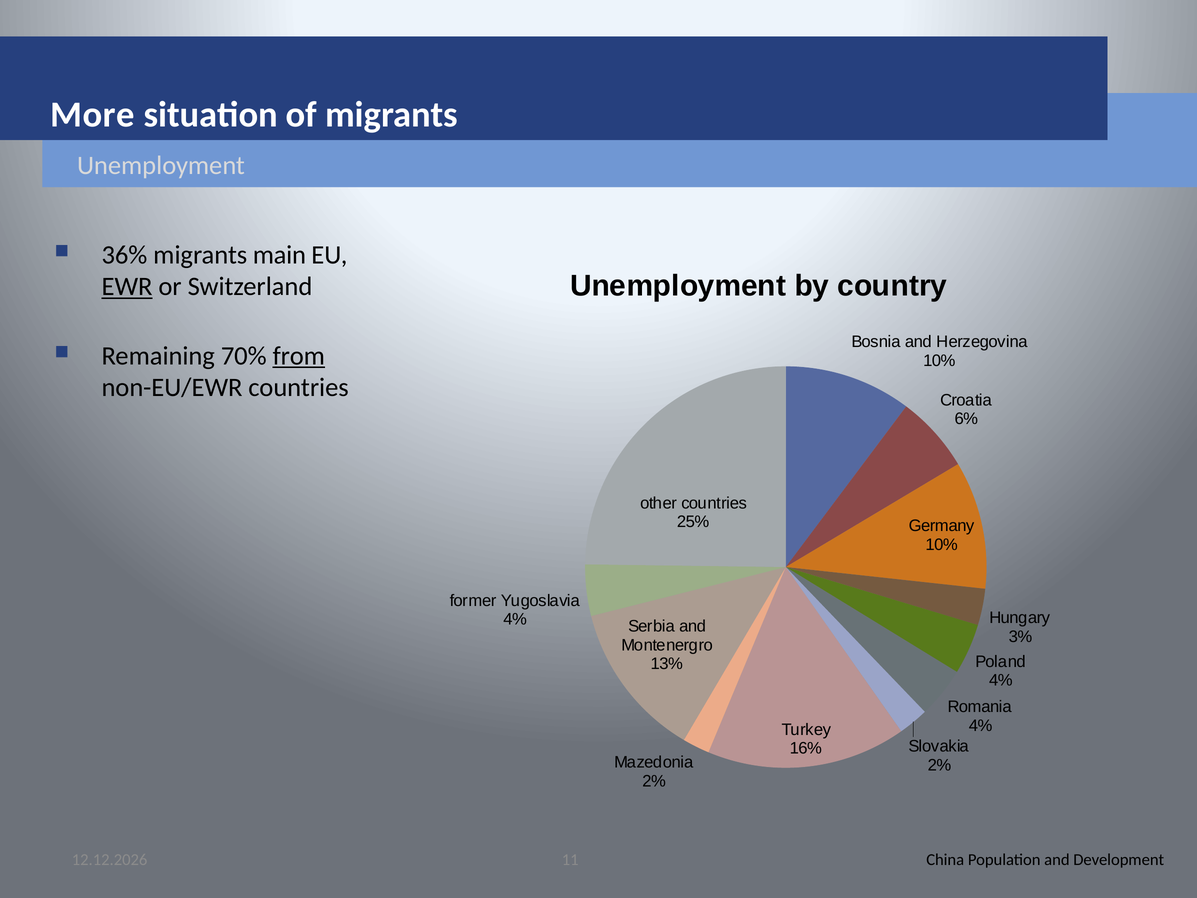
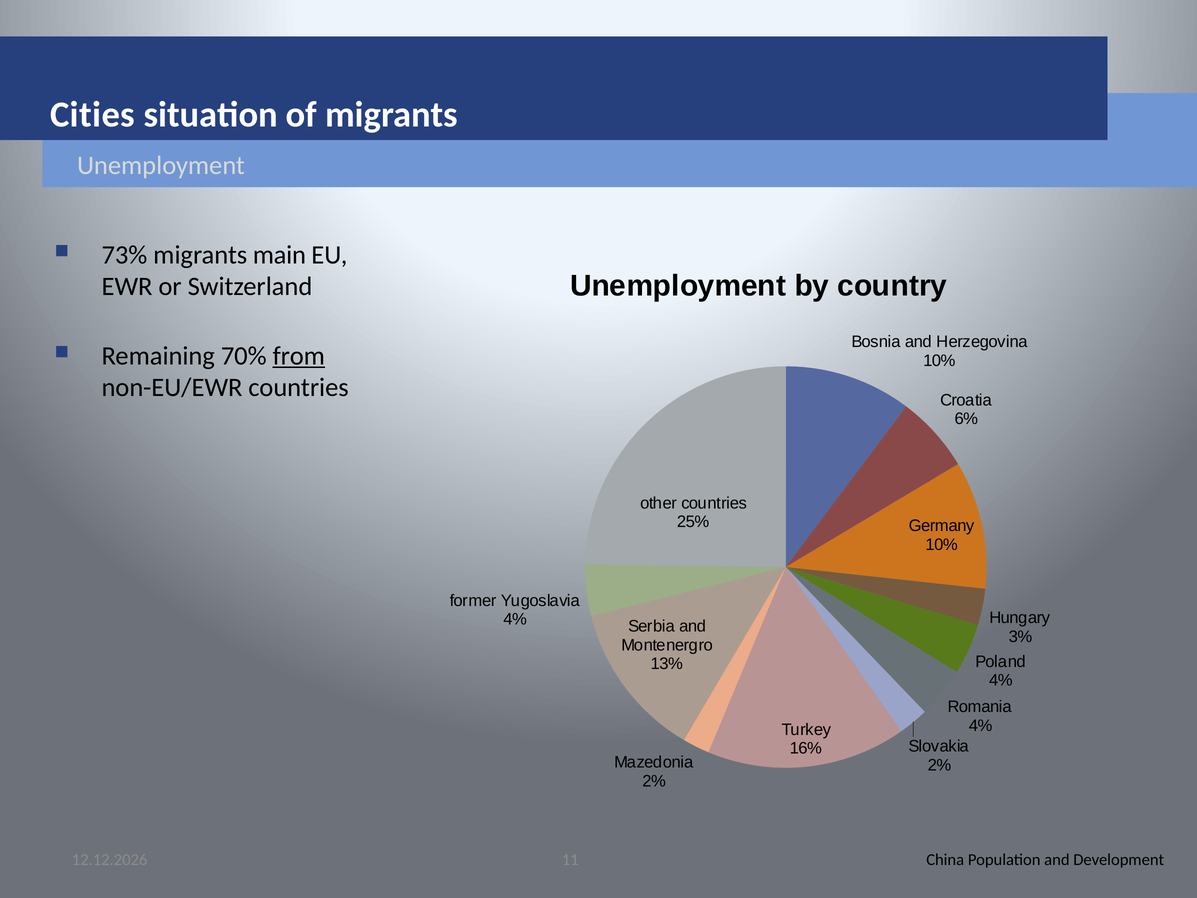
More: More -> Cities (93, 115)
36%: 36% -> 73% (124, 255)
EWR underline: present -> none (127, 287)
